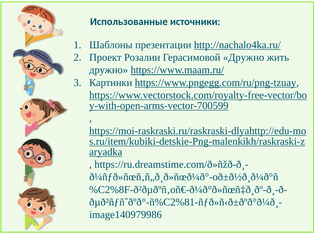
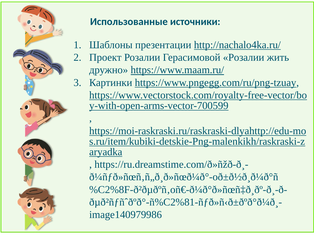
Герасимовой Дружно: Дружно -> Розалии (244, 57)
